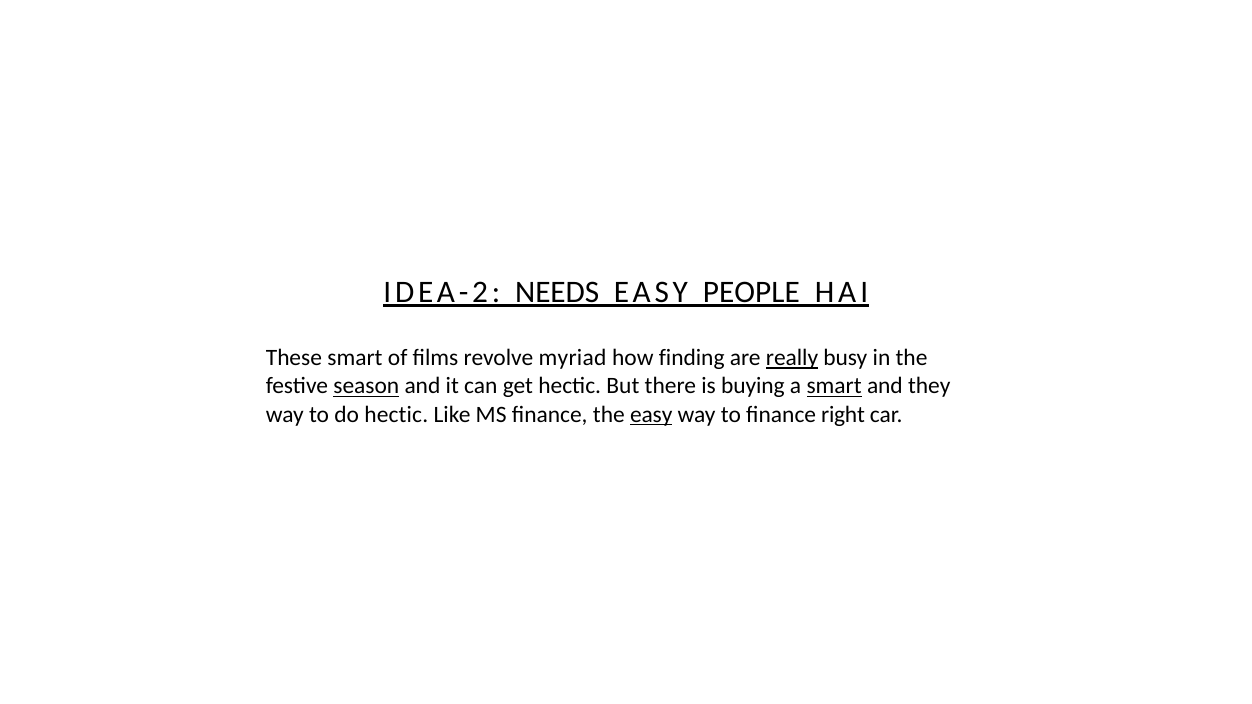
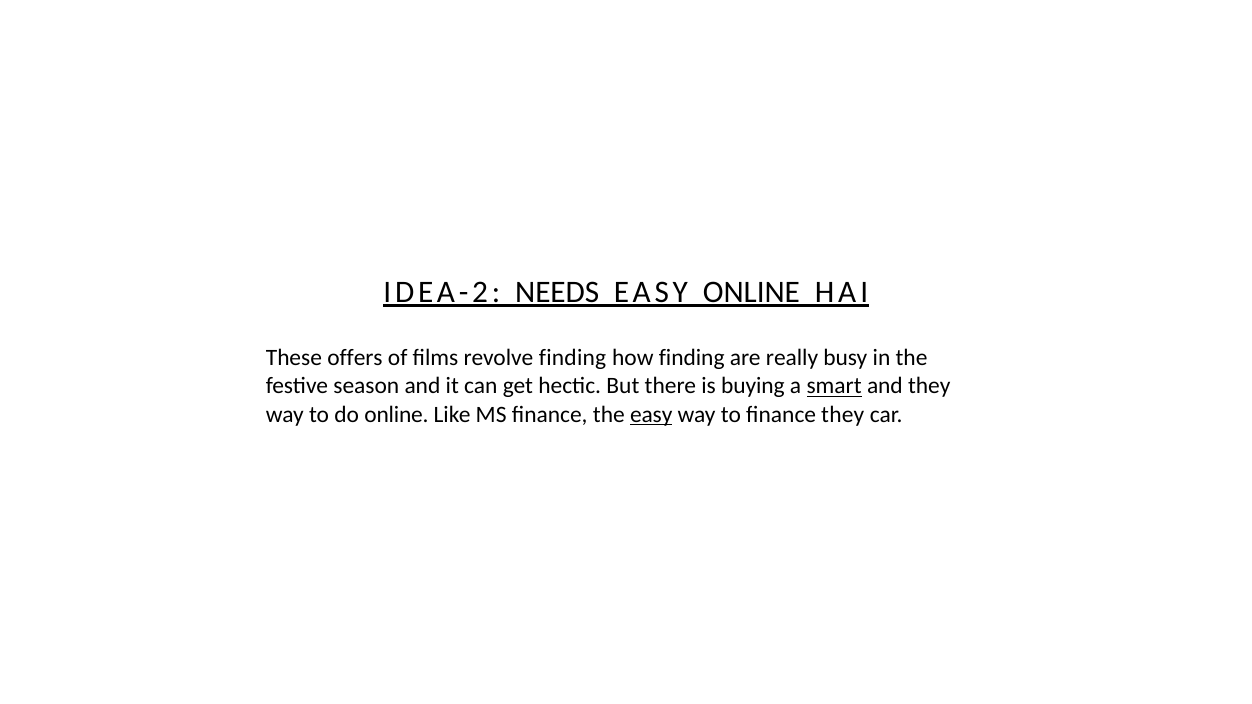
EASY PEOPLE: PEOPLE -> ONLINE (751, 292)
These smart: smart -> offers (355, 358)
revolve myriad: myriad -> finding (573, 358)
really underline: present -> none (792, 358)
season underline: present -> none (366, 386)
do hectic: hectic -> online (396, 414)
finance right: right -> they (843, 414)
